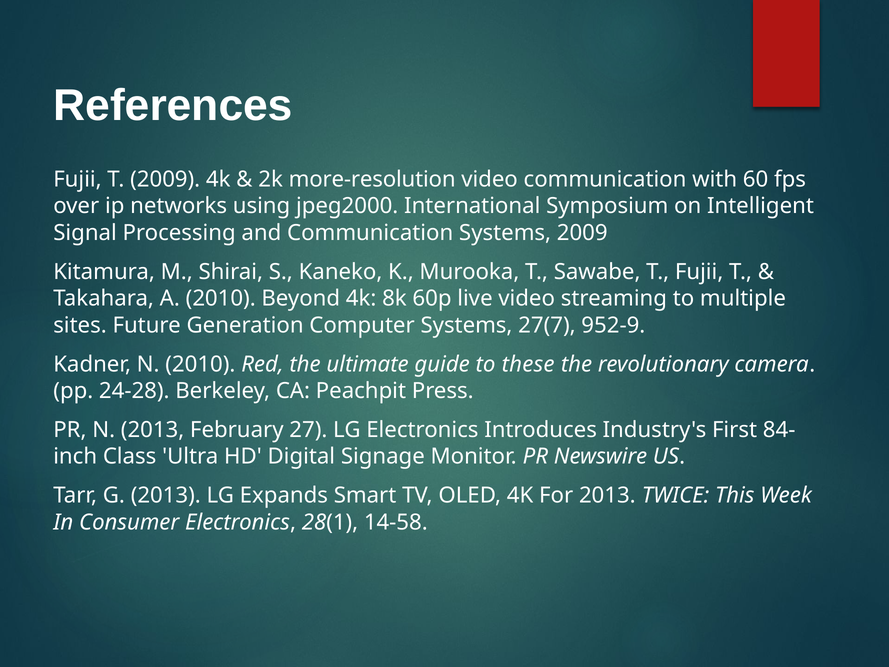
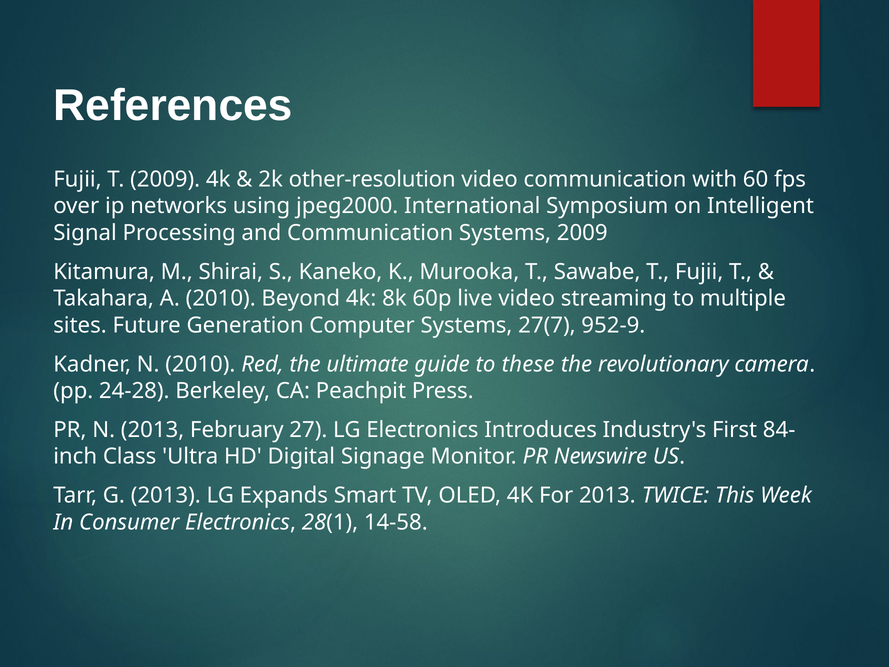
more-resolution: more-resolution -> other-resolution (372, 179)
